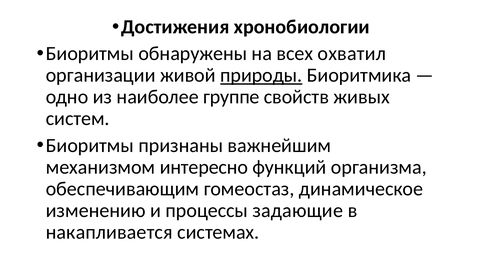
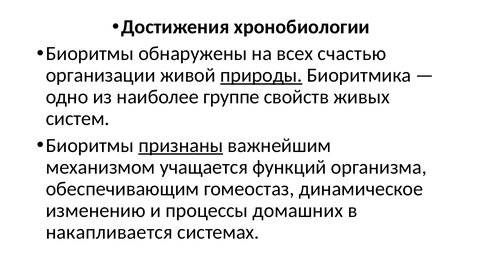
охватил: охватил -> счастью (352, 54)
признаны underline: none -> present (181, 145)
интересно: интересно -> учащается (204, 167)
задающие: задающие -> домашних (298, 211)
